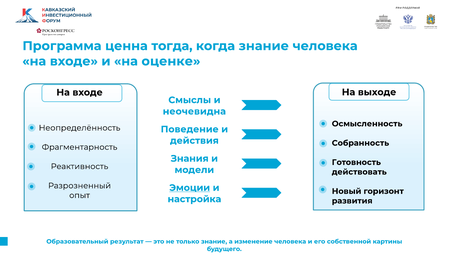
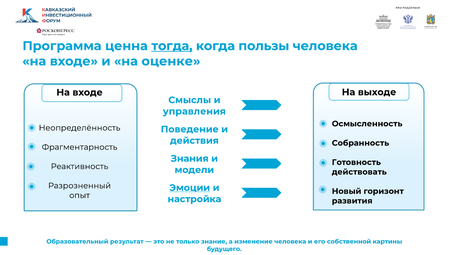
тогда underline: none -> present (172, 46)
когда знание: знание -> пользы (264, 46)
неочевидна: неочевидна -> управления (194, 112)
